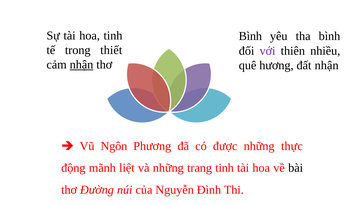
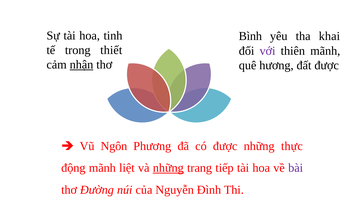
tha bình: bình -> khai (329, 36)
thiên nhiều: nhiều -> mãnh (325, 51)
đất nhận: nhận -> được (327, 65)
những underline: none -> present (168, 168)
trang tinh: tinh -> tiếp (224, 168)
bài colour: black -> purple (296, 168)
